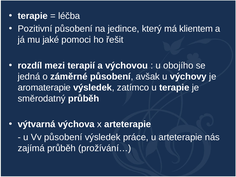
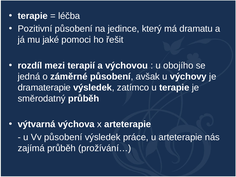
klientem: klientem -> dramatu (196, 29)
aromaterapie: aromaterapie -> dramaterapie (44, 88)
